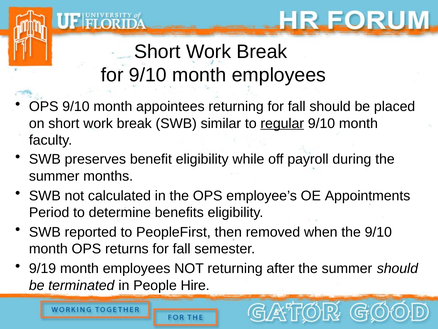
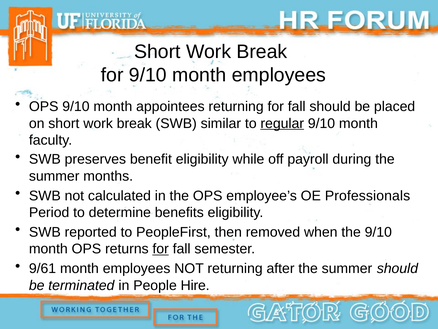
Appointments: Appointments -> Professionals (368, 195)
for underline: none -> present (161, 249)
9/19: 9/19 -> 9/61 (43, 268)
